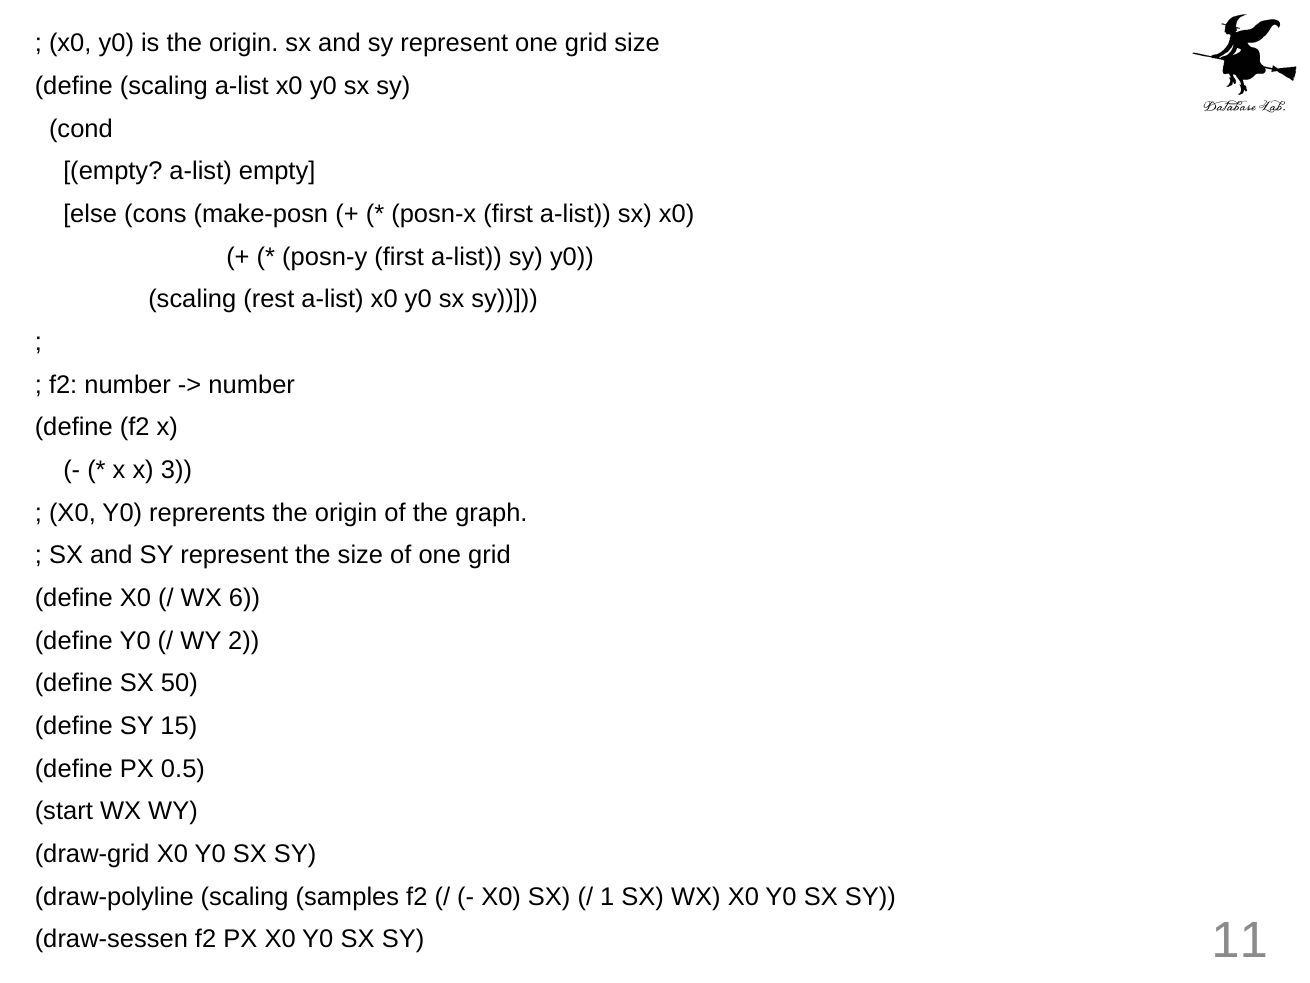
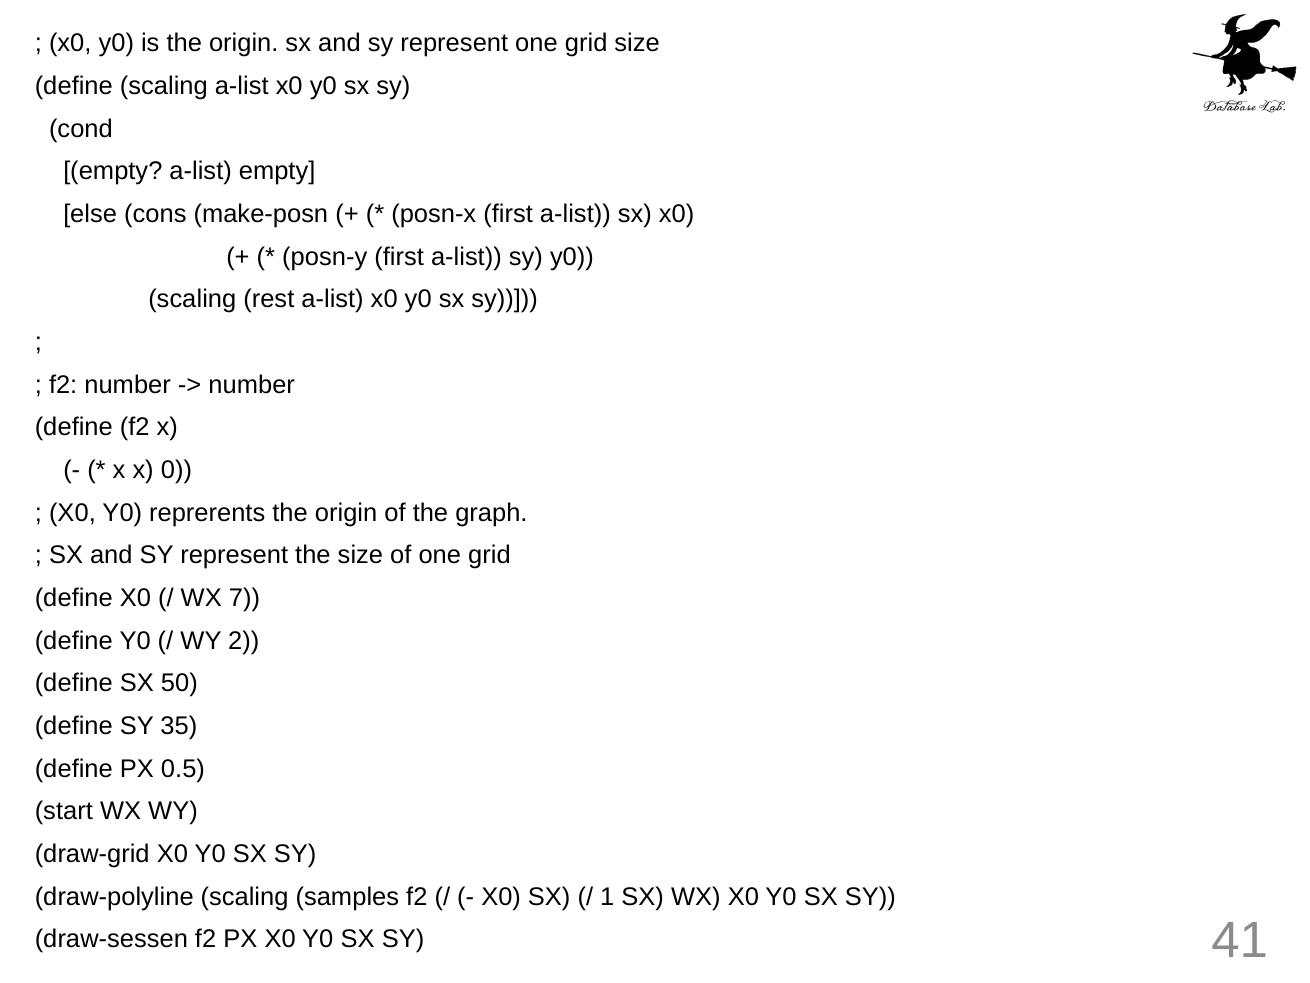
3: 3 -> 0 (176, 470)
6: 6 -> 7 (245, 598)
15: 15 -> 35 (179, 726)
11: 11 -> 41 (1240, 940)
